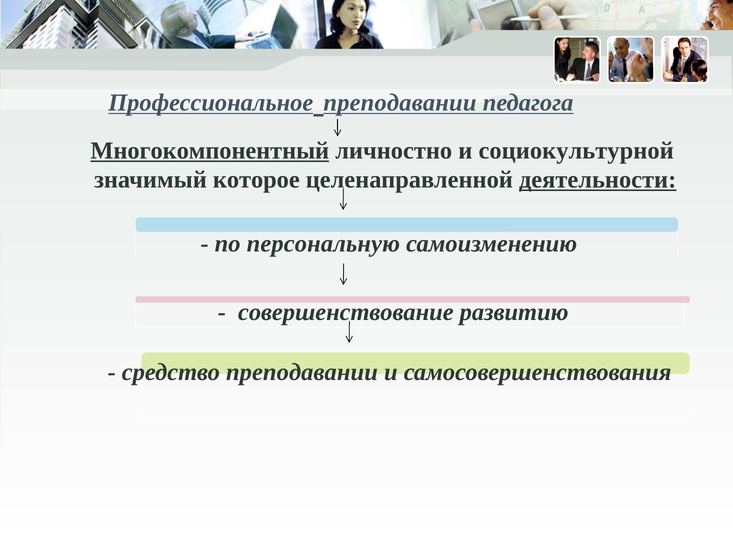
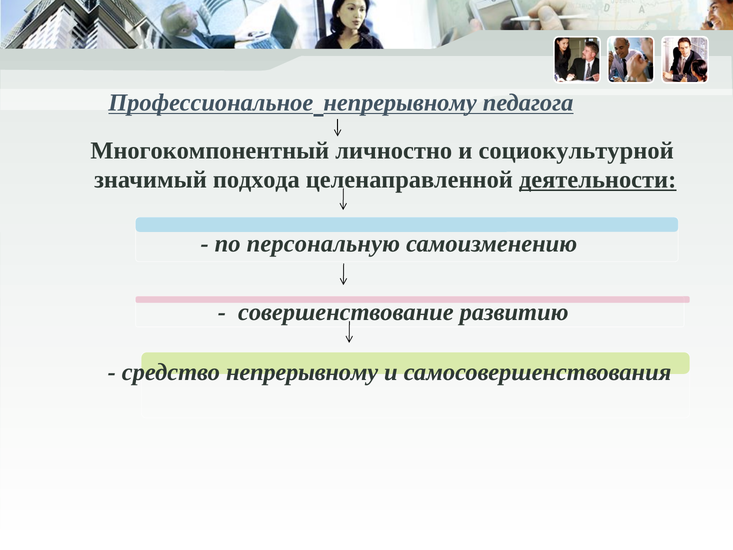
Профессиональное преподавании: преподавании -> непрерывному (400, 103)
Многокомпонентный underline: present -> none (210, 151)
которое: которое -> подхода (256, 180)
средство преподавании: преподавании -> непрерывному (302, 372)
